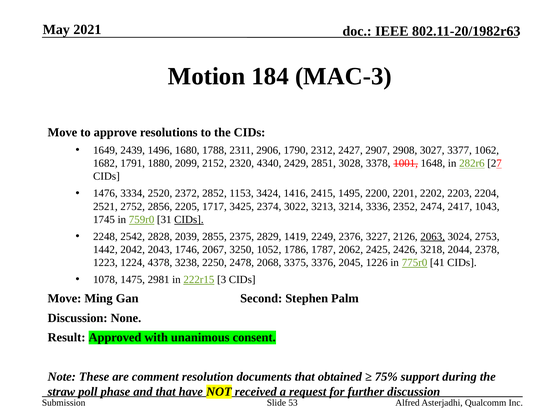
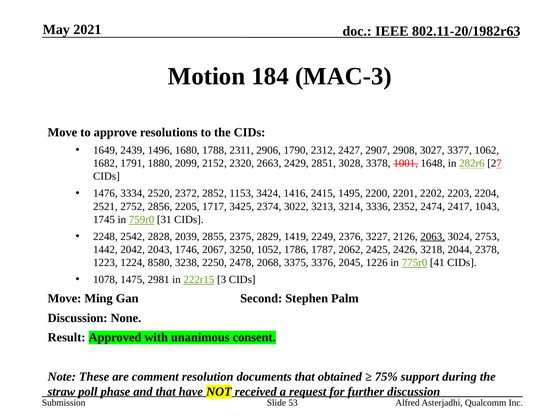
4340: 4340 -> 2663 (269, 163)
CIDs underline: present -> none (189, 220)
4378: 4378 -> 8580 (160, 263)
